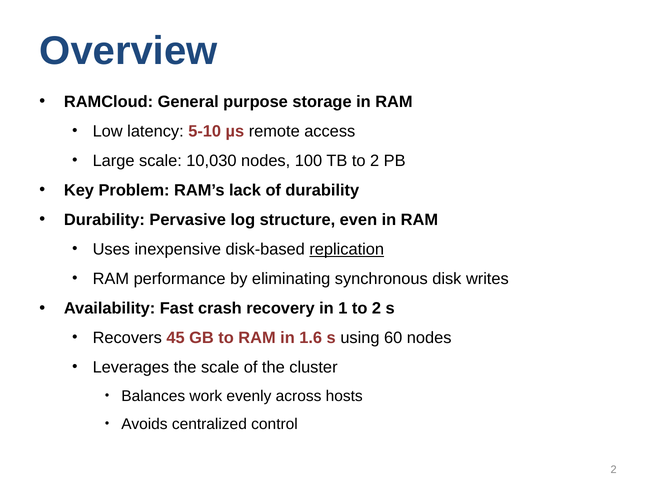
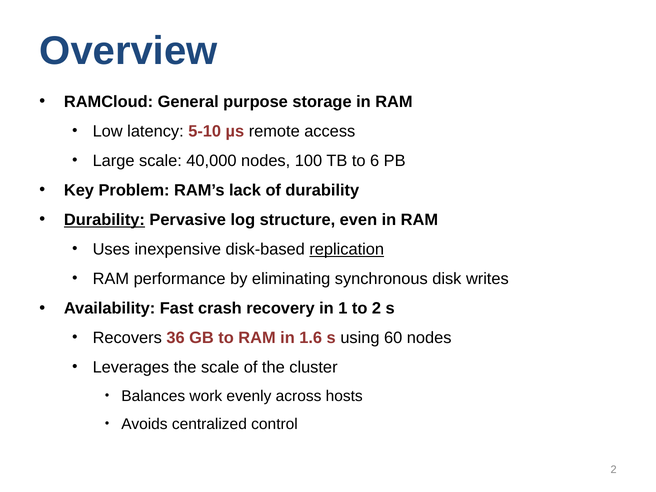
10,030: 10,030 -> 40,000 (211, 161)
TB to 2: 2 -> 6 (375, 161)
Durability underline: none -> present (104, 220)
45: 45 -> 36 (176, 338)
